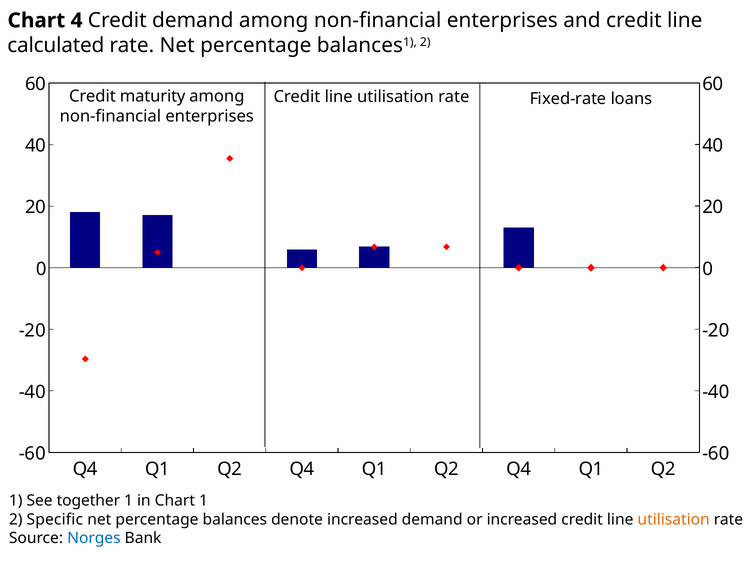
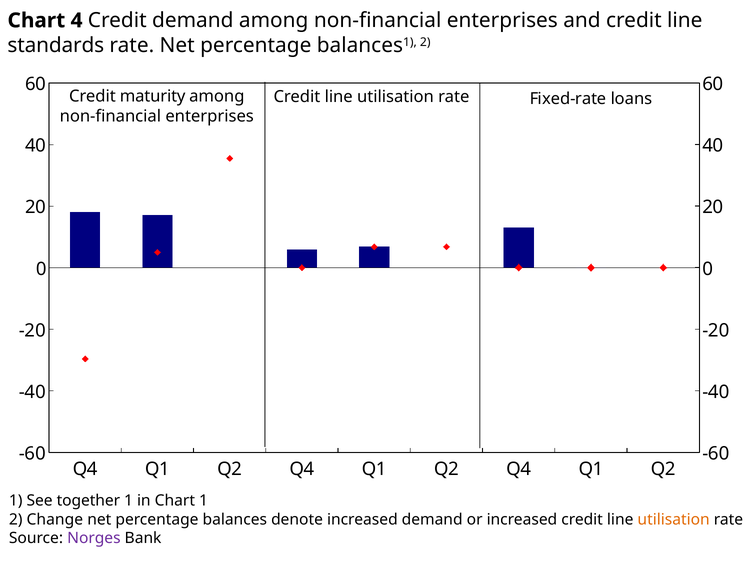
calculated: calculated -> standards (56, 45)
Specific: Specific -> Change (55, 520)
Norges colour: blue -> purple (94, 539)
